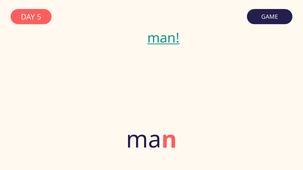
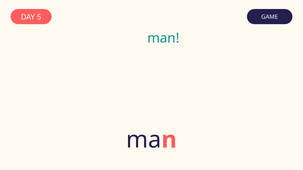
man underline: present -> none (163, 38)
